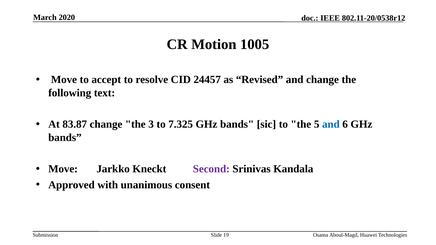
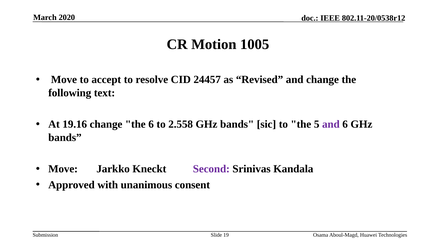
83.87: 83.87 -> 19.16 (75, 124)
the 3: 3 -> 6 (151, 124)
7.325: 7.325 -> 2.558 (181, 124)
and colour: blue -> purple (331, 124)
